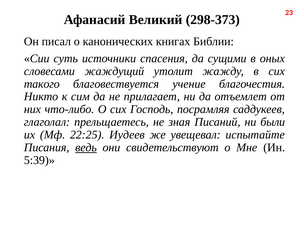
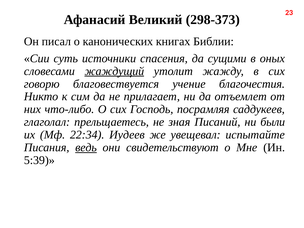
жаждущий underline: none -> present (114, 71)
такого: такого -> говорю (42, 84)
22:25: 22:25 -> 22:34 (87, 135)
